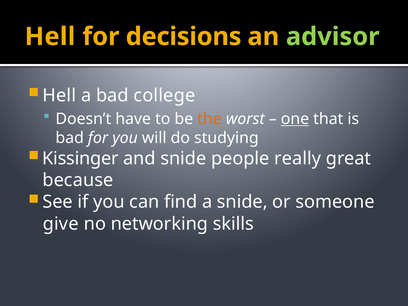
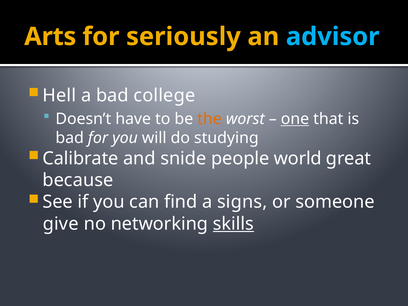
Hell: Hell -> Arts (50, 37)
decisions: decisions -> seriously (183, 37)
advisor colour: light green -> light blue (333, 37)
Kissinger: Kissinger -> Calibrate (80, 158)
really: really -> world (298, 158)
a snide: snide -> signs (242, 202)
skills underline: none -> present (233, 224)
